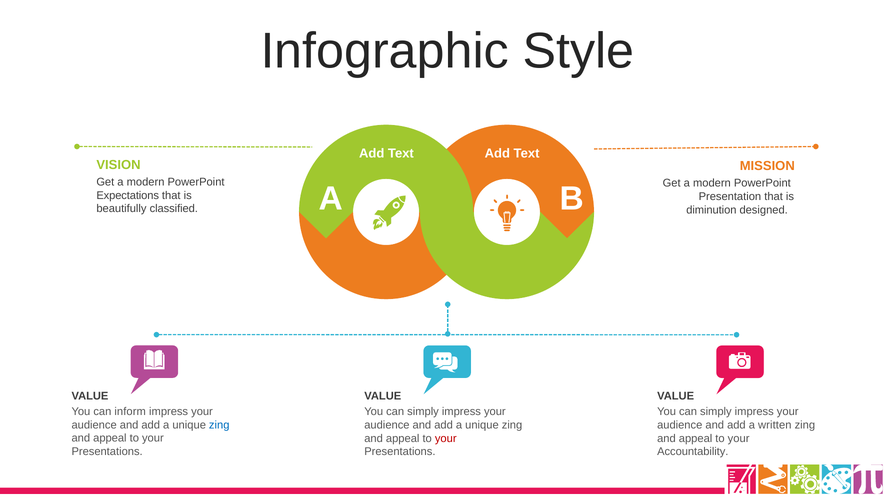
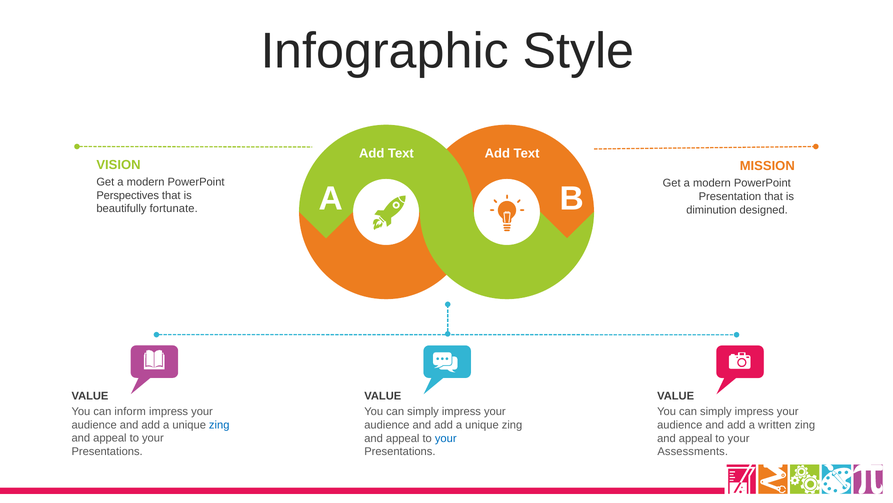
Expectations: Expectations -> Perspectives (128, 195)
classified: classified -> fortunate (174, 208)
your colour: red -> blue (446, 438)
Accountability: Accountability -> Assessments (693, 451)
